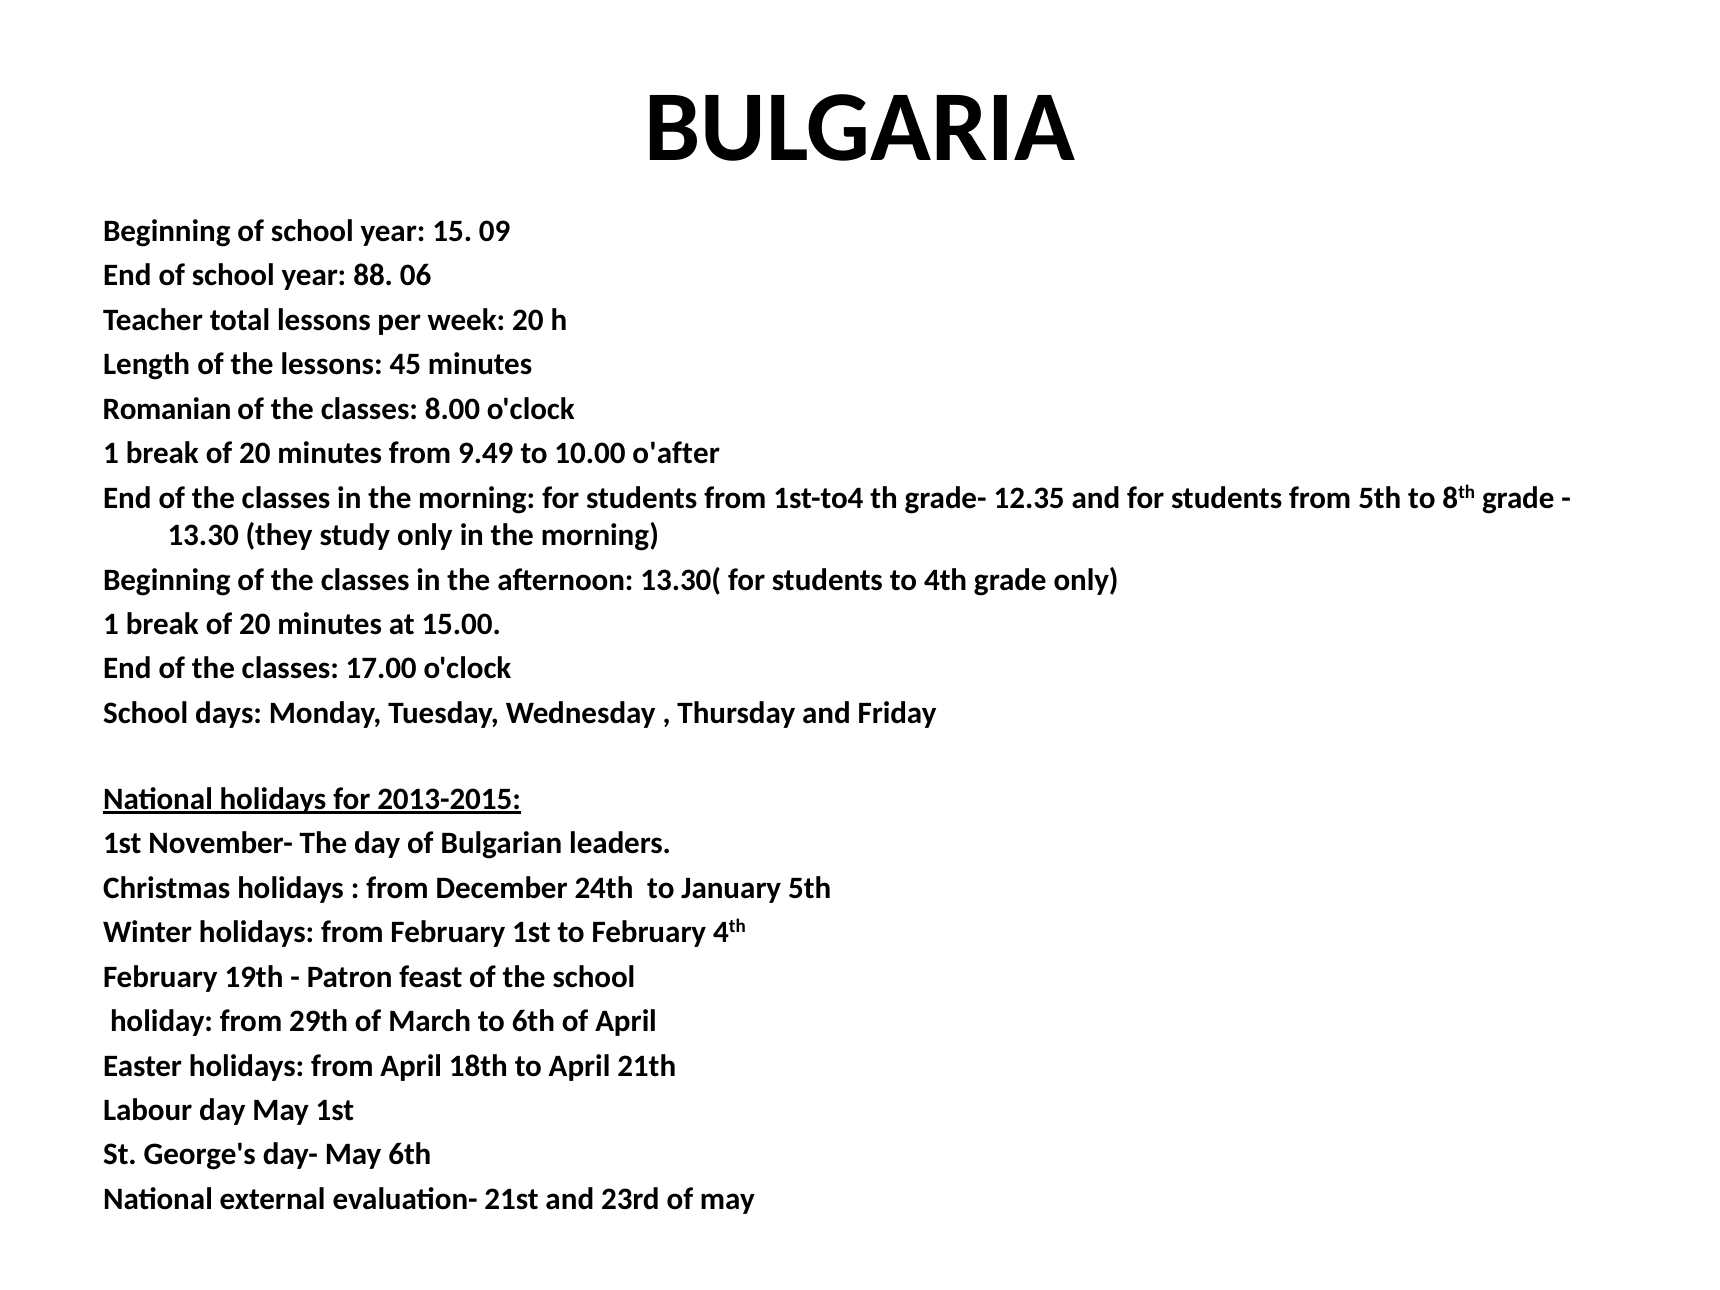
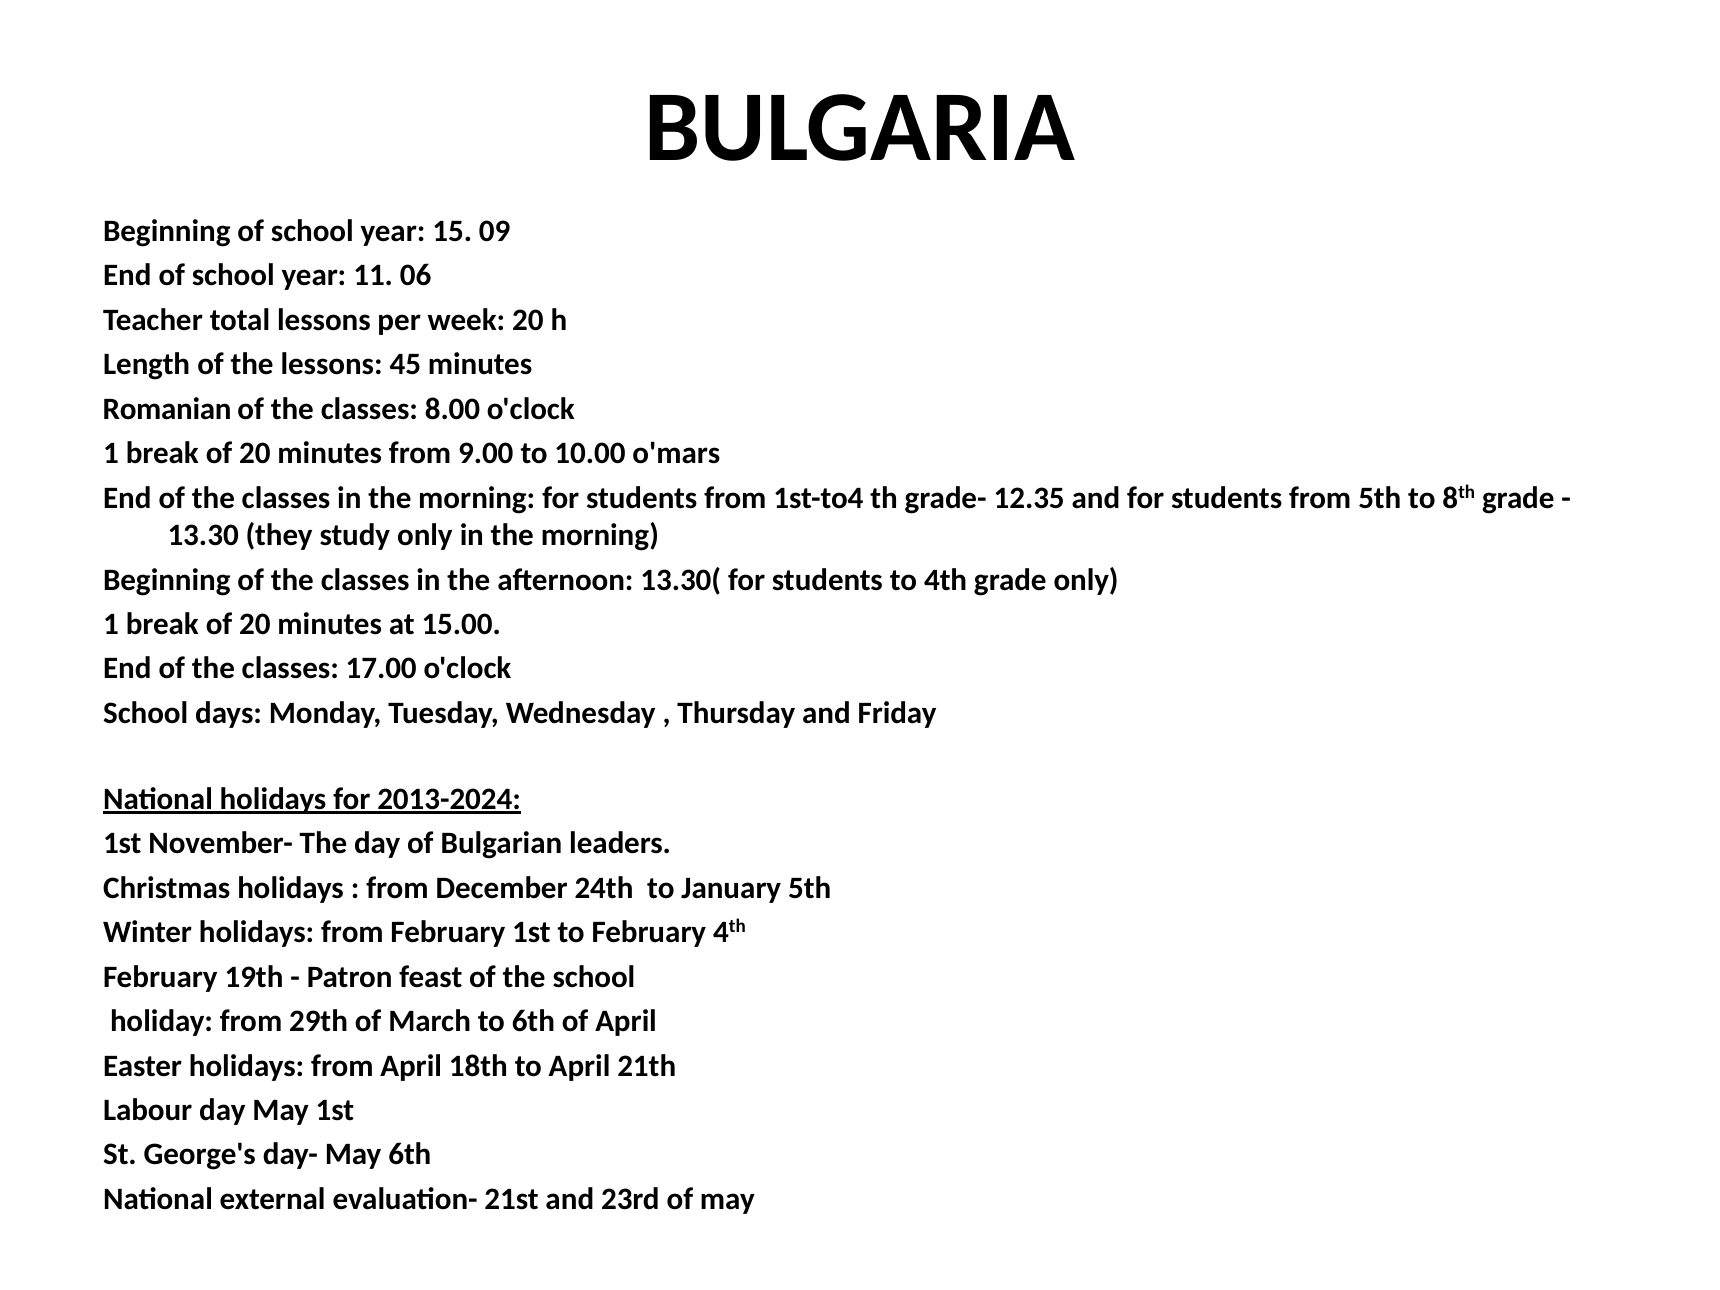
88: 88 -> 11 (373, 276)
9.49: 9.49 -> 9.00 (486, 453)
o'after: o'after -> o'mars (676, 453)
2013-2015: 2013-2015 -> 2013-2024 (449, 799)
